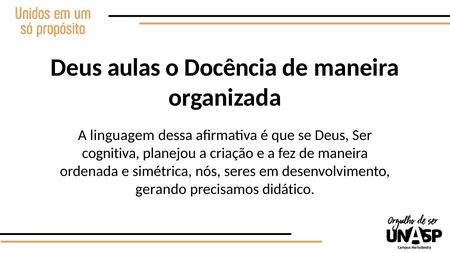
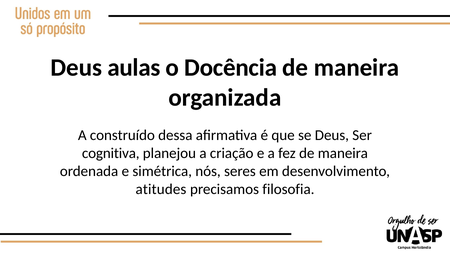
linguagem: linguagem -> construído (122, 135)
gerando: gerando -> atitudes (161, 189)
didático: didático -> filosofia (288, 189)
